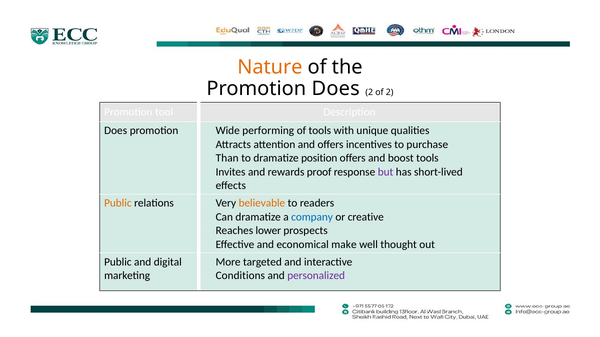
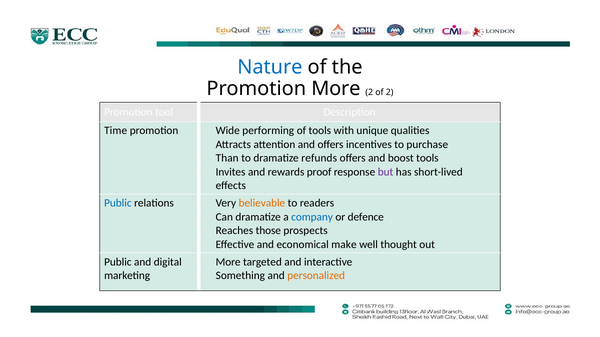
Nature colour: orange -> blue (270, 67)
Promotion Does: Does -> More (336, 89)
Does: Does -> Time (116, 131)
position: position -> refunds (319, 158)
Public colour: orange -> blue (118, 204)
creative: creative -> defence (366, 217)
lower: lower -> those (268, 231)
Conditions: Conditions -> Something (240, 276)
personalized colour: purple -> orange (316, 276)
